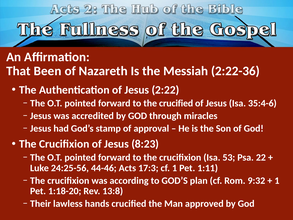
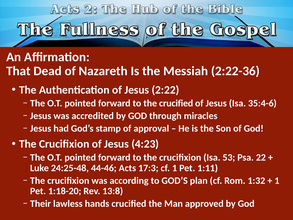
Been: Been -> Dead (48, 71)
8:23: 8:23 -> 4:23 (145, 144)
24:25-56: 24:25-56 -> 24:25-48 (70, 168)
9:32: 9:32 -> 1:32 (256, 180)
